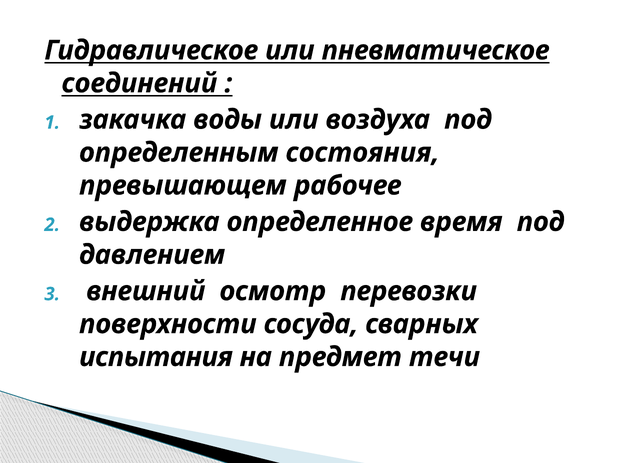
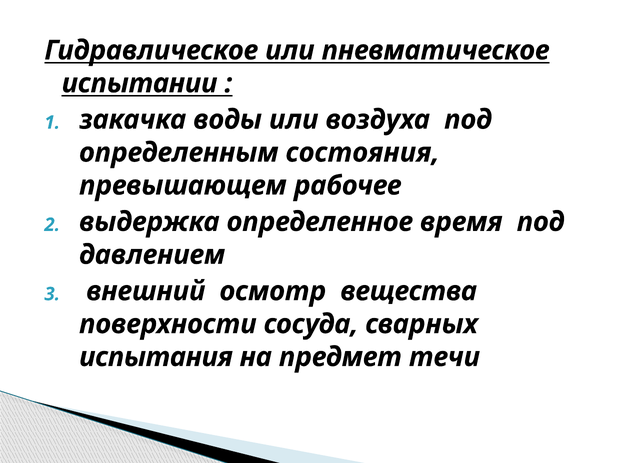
соединений: соединений -> испытании (140, 83)
перевозки: перевозки -> вещества (409, 291)
